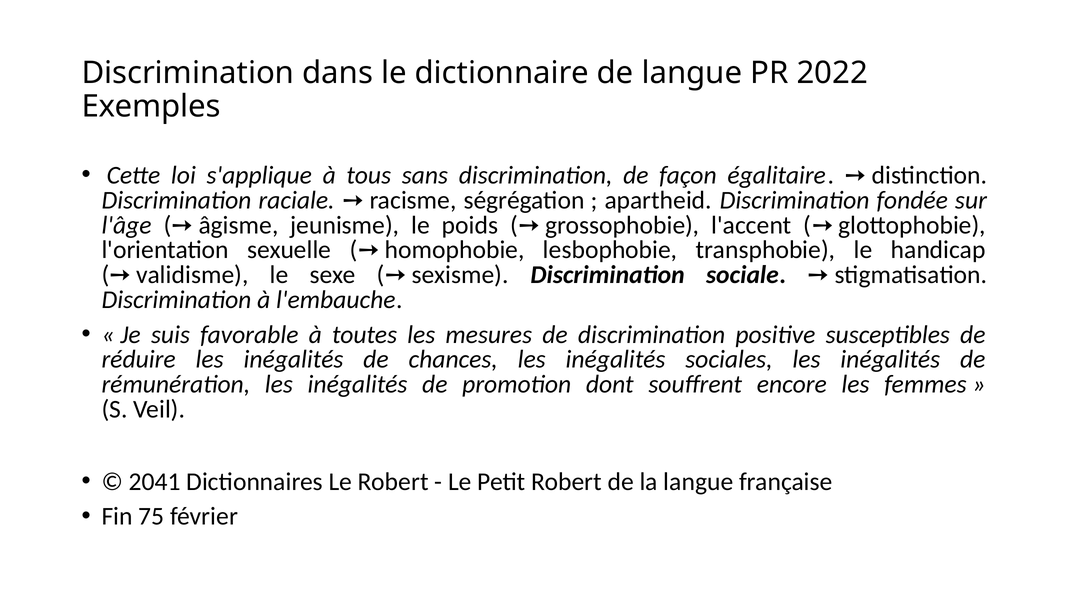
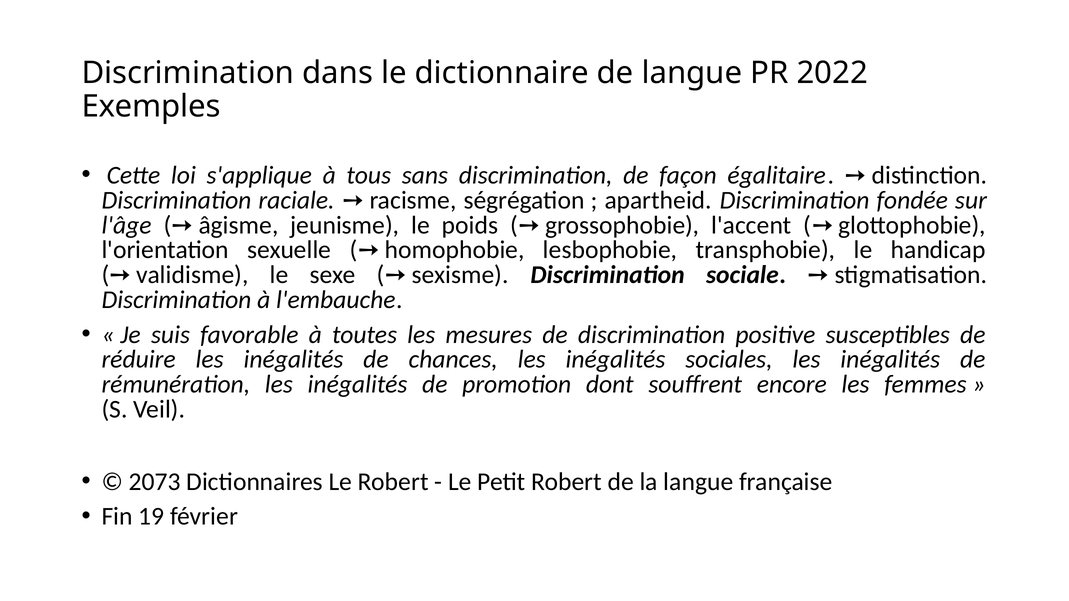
2041: 2041 -> 2073 (155, 482)
75: 75 -> 19 (151, 517)
